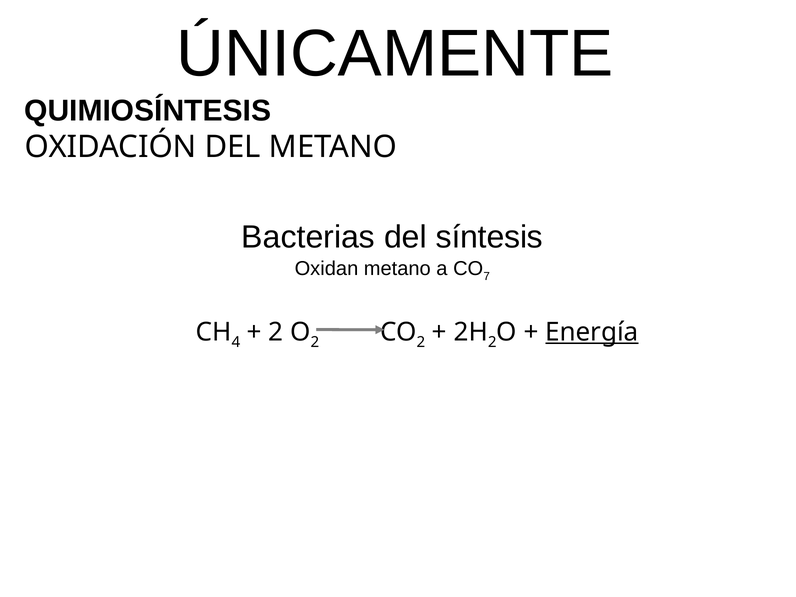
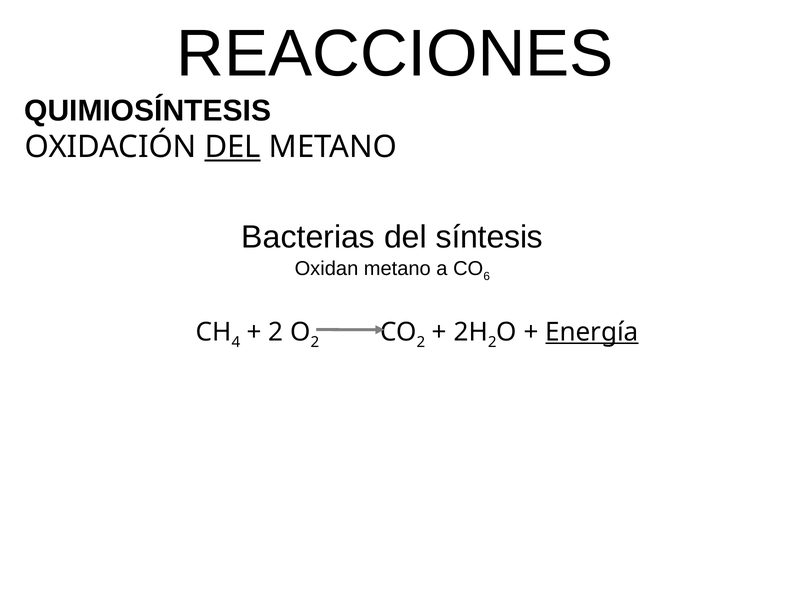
ÚNICAMENTE: ÚNICAMENTE -> REACCIONES (395, 54)
DEL underline: none -> present (233, 147)
7: 7 -> 6 (487, 276)
